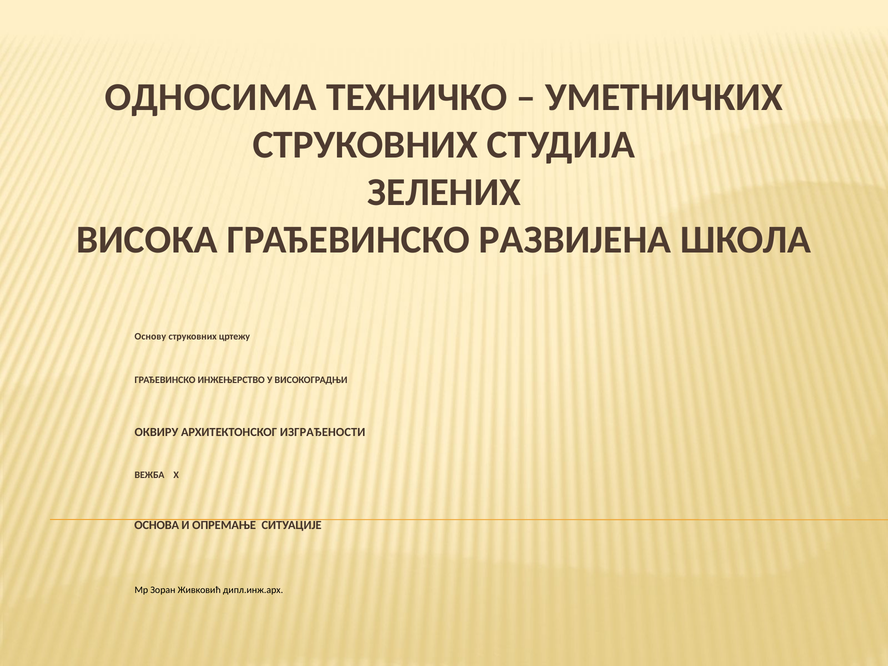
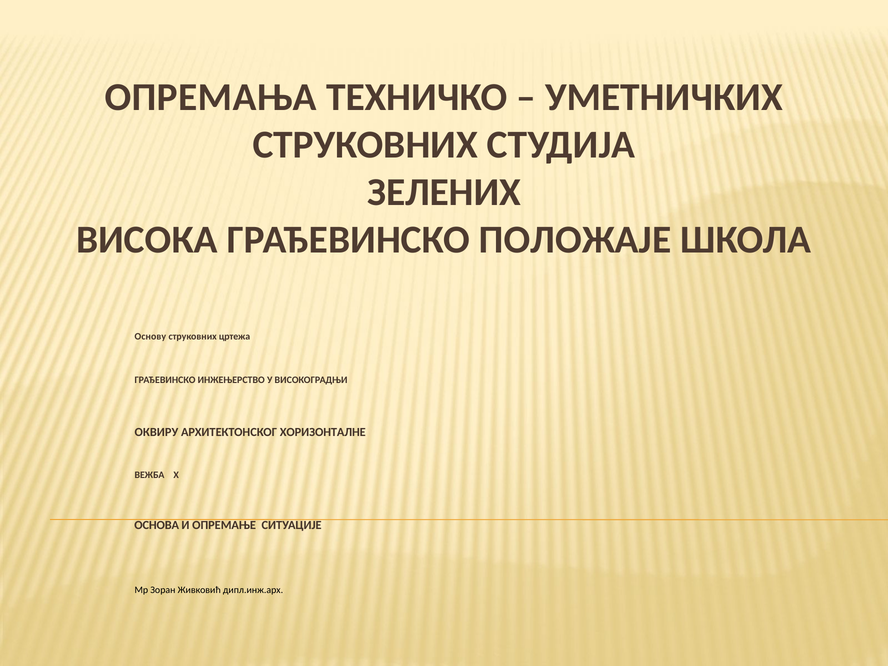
ОДНОСИМА: ОДНОСИМА -> ОПРЕМАЊА (211, 97)
РАЗВИЈЕНА: РАЗВИЈЕНА -> ПОЛОЖАЈЕ (575, 240)
цртежу: цртежу -> цртежа (235, 337)
ИЗГРАЂЕНОСТИ: ИЗГРАЂЕНОСТИ -> ХОРИЗОНТАЛНЕ (323, 432)
